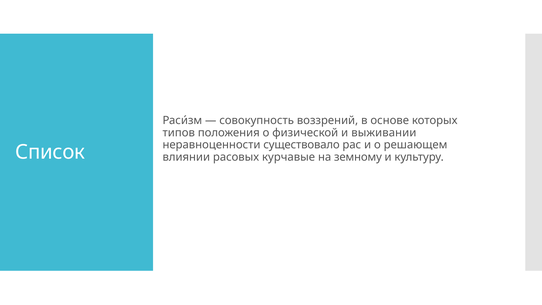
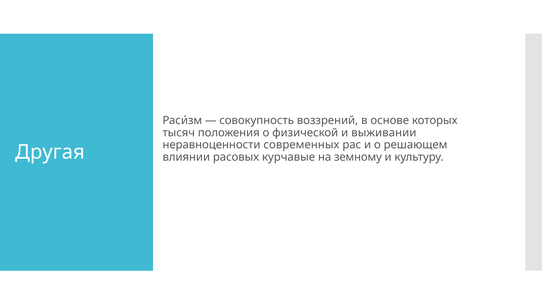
типов: типов -> тысяч (179, 133)
существовало: существовало -> современных (301, 145)
Список: Список -> Другая (50, 152)
